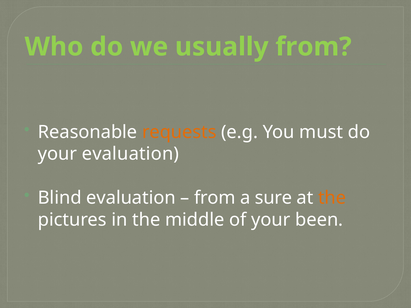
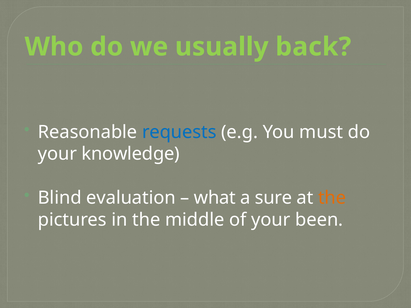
usually from: from -> back (313, 47)
requests colour: orange -> blue (179, 132)
your evaluation: evaluation -> knowledge (131, 154)
from: from -> what (215, 198)
